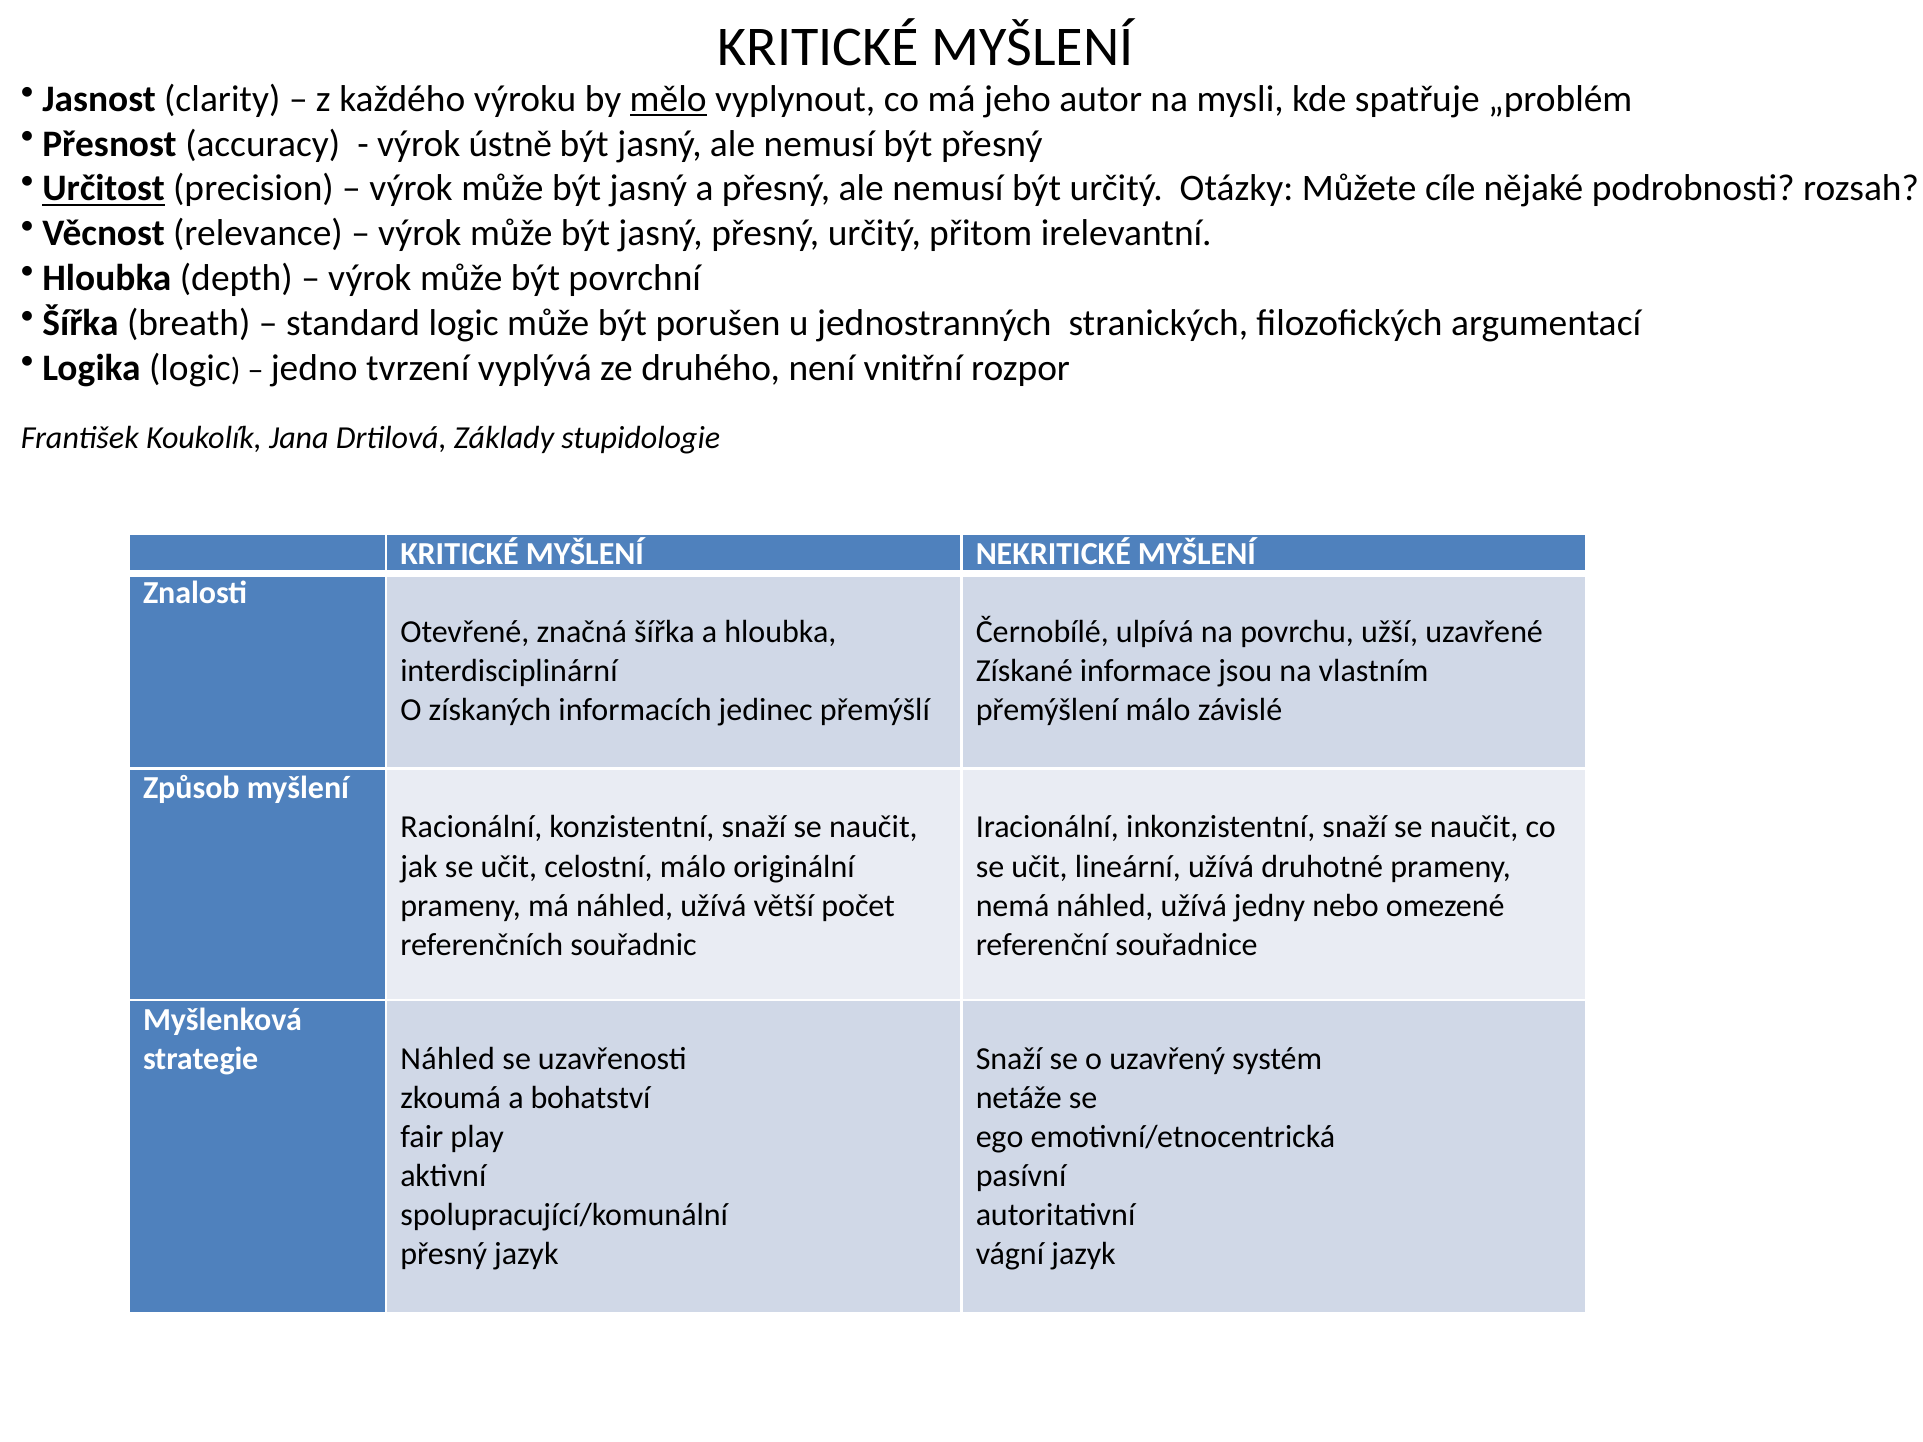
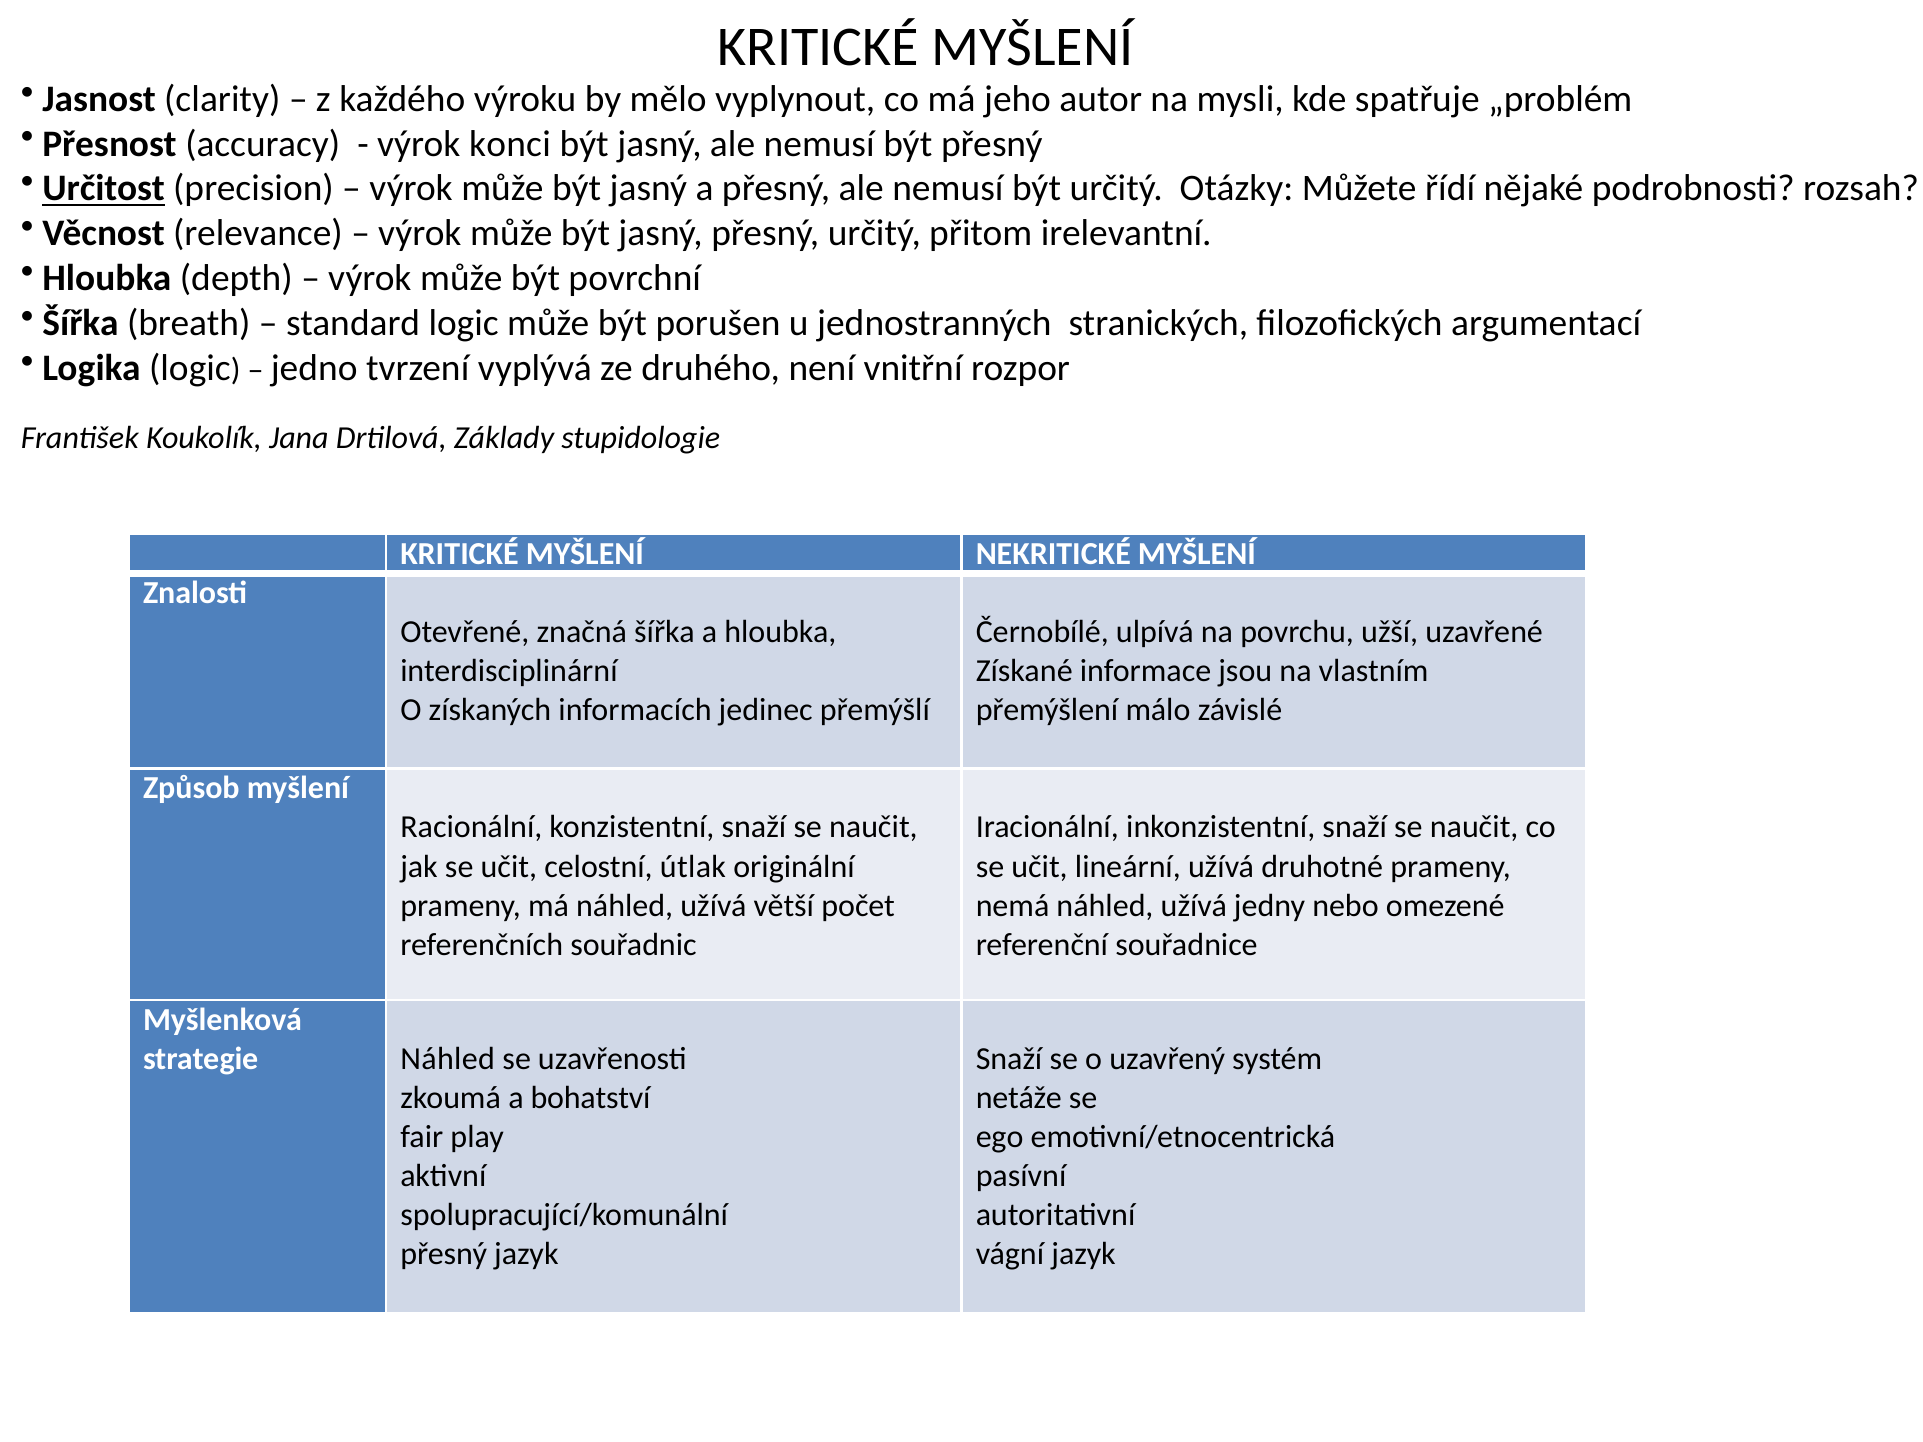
mělo underline: present -> none (668, 99)
ústně: ústně -> konci (510, 144)
cíle: cíle -> řídí (1450, 189)
celostní málo: málo -> útlak (693, 867)
